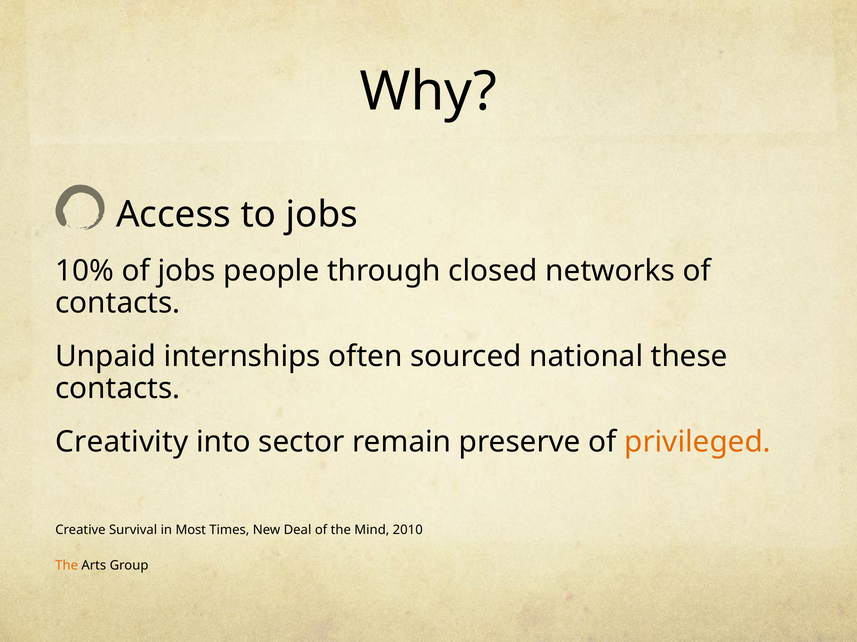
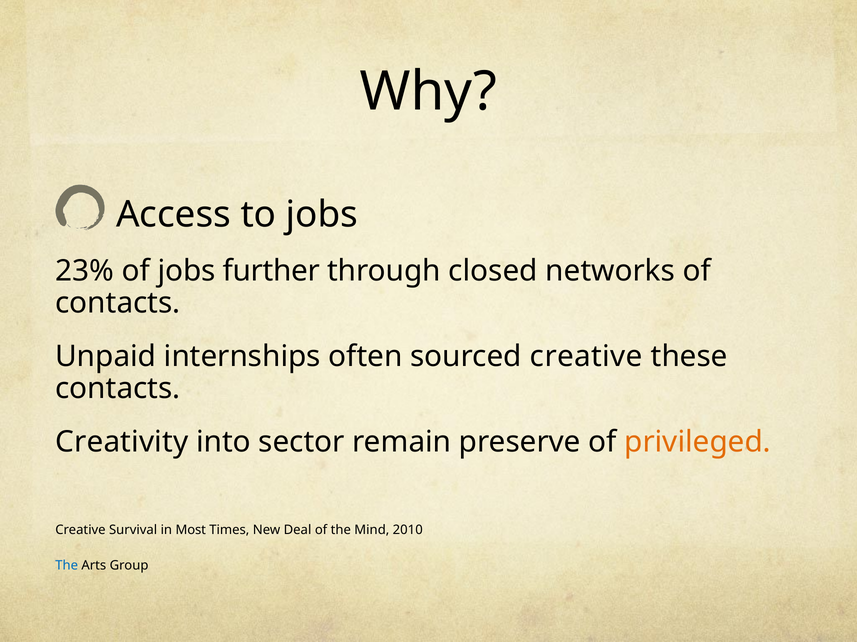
10%: 10% -> 23% (85, 271)
people: people -> further (272, 271)
sourced national: national -> creative (586, 357)
The colour: orange -> blue (67, 566)
